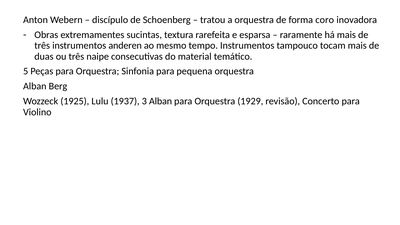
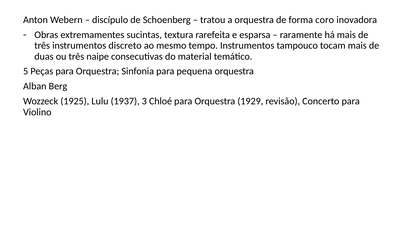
anderen: anderen -> discreto (125, 46)
3 Alban: Alban -> Chloé (161, 101)
